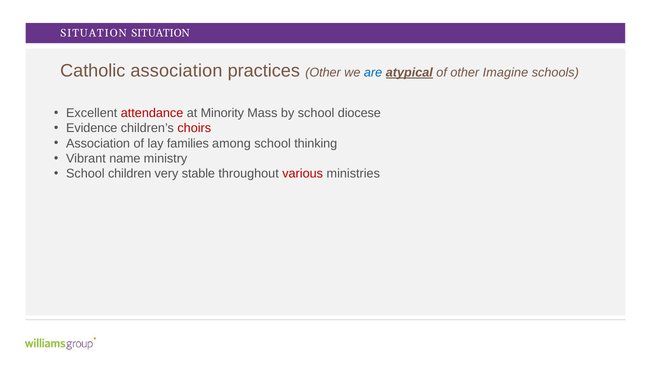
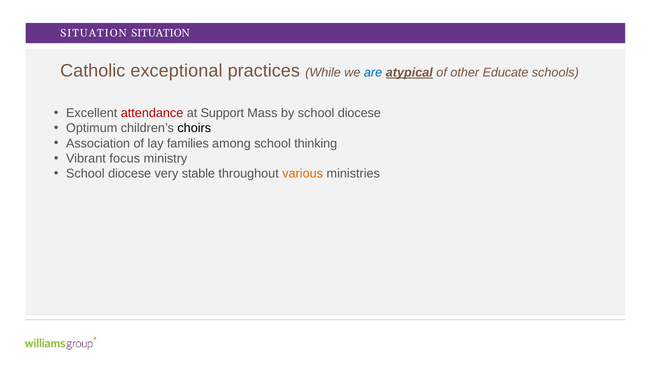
Catholic association: association -> exceptional (176, 71)
practices Other: Other -> While (323, 72)
Imagine: Imagine -> Educate (506, 72)
Minority: Minority -> Support (222, 113)
Evidence: Evidence -> Optimum (92, 128)
choirs colour: red -> black (194, 128)
name: name -> focus (125, 159)
children: children -> diocese (130, 174)
various colour: red -> orange (303, 174)
